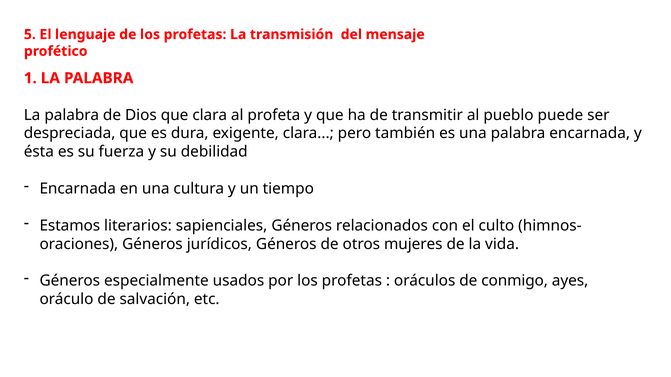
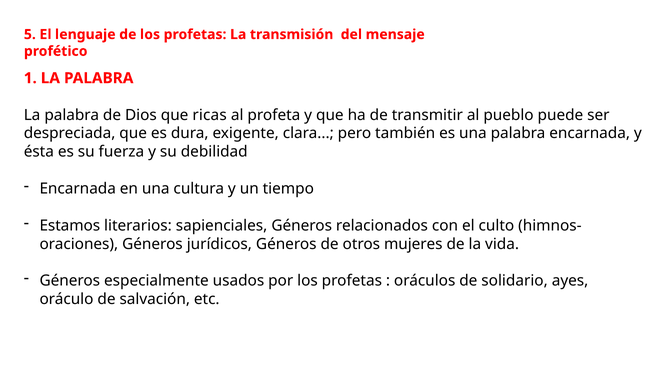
que clara: clara -> ricas (210, 115)
conmigo: conmigo -> solidario (515, 281)
